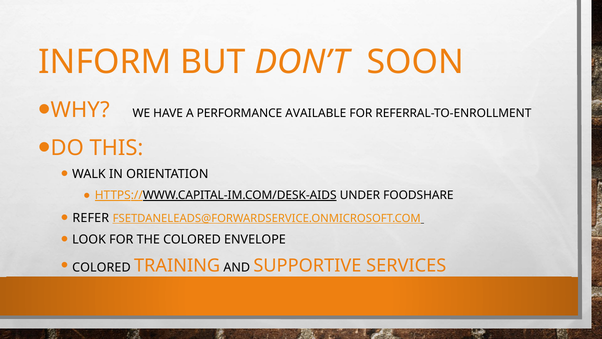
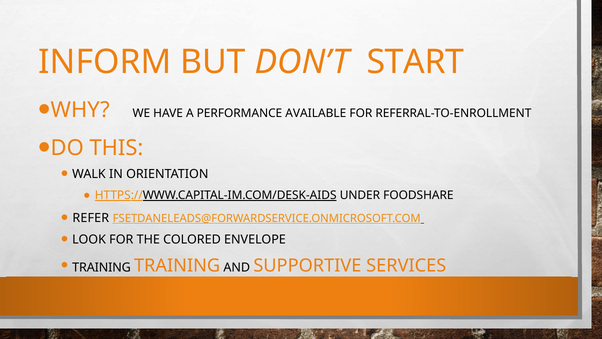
SOON: SOON -> START (415, 62)
COLORED: COLORED -> TRAINING (102, 267)
